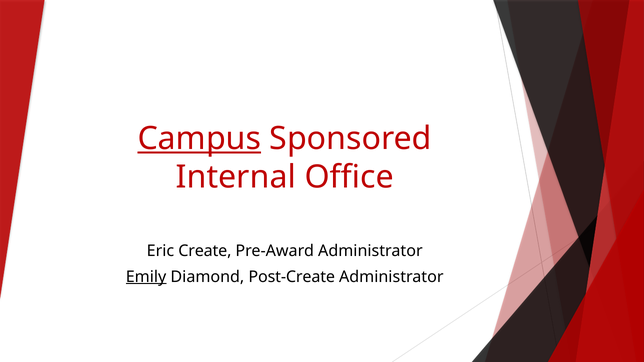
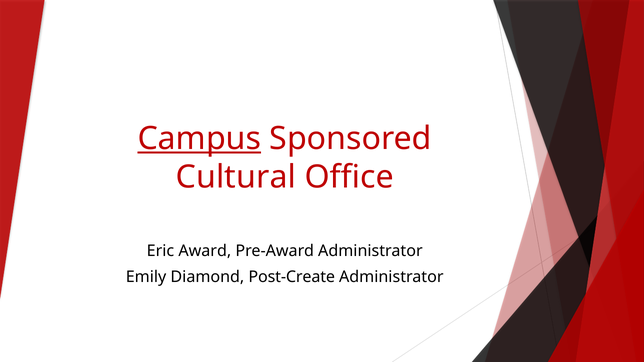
Internal: Internal -> Cultural (236, 177)
Create: Create -> Award (205, 251)
Emily underline: present -> none (146, 277)
